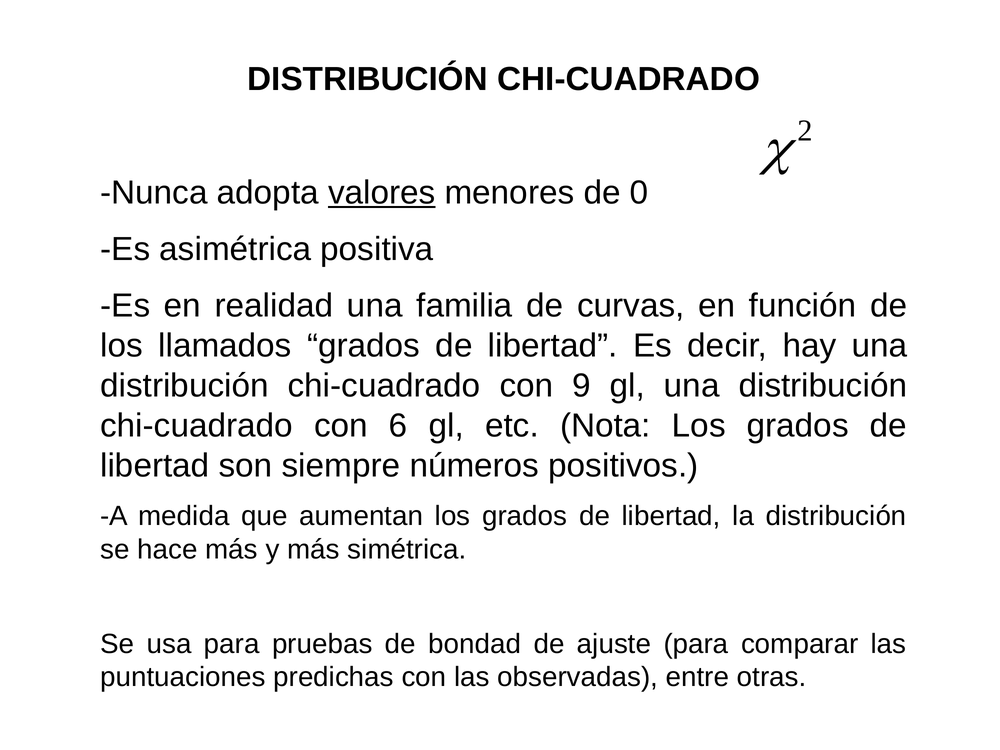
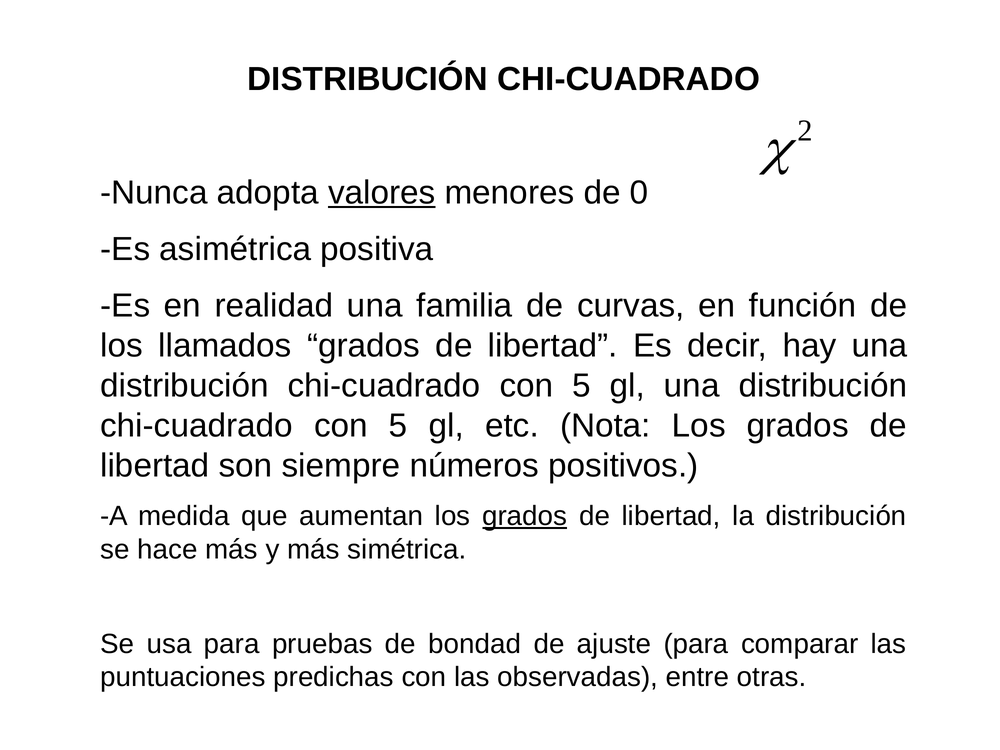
9: 9 -> 5 (582, 386)
6: 6 -> 5 (398, 426)
grados underline: none -> present (525, 516)
